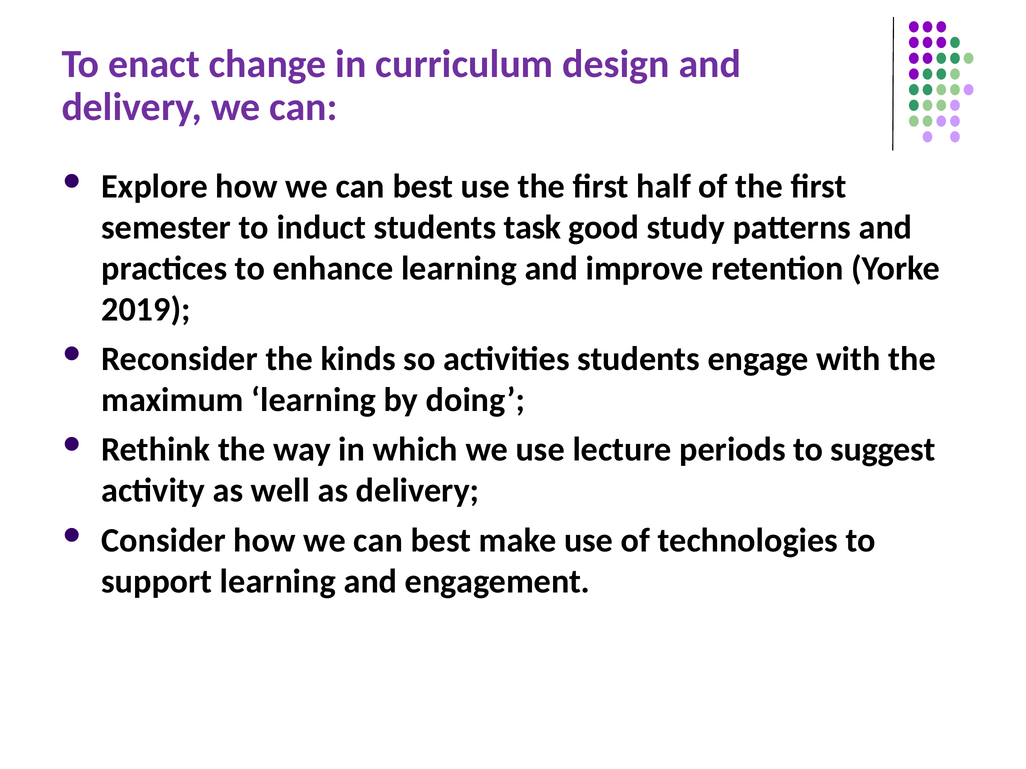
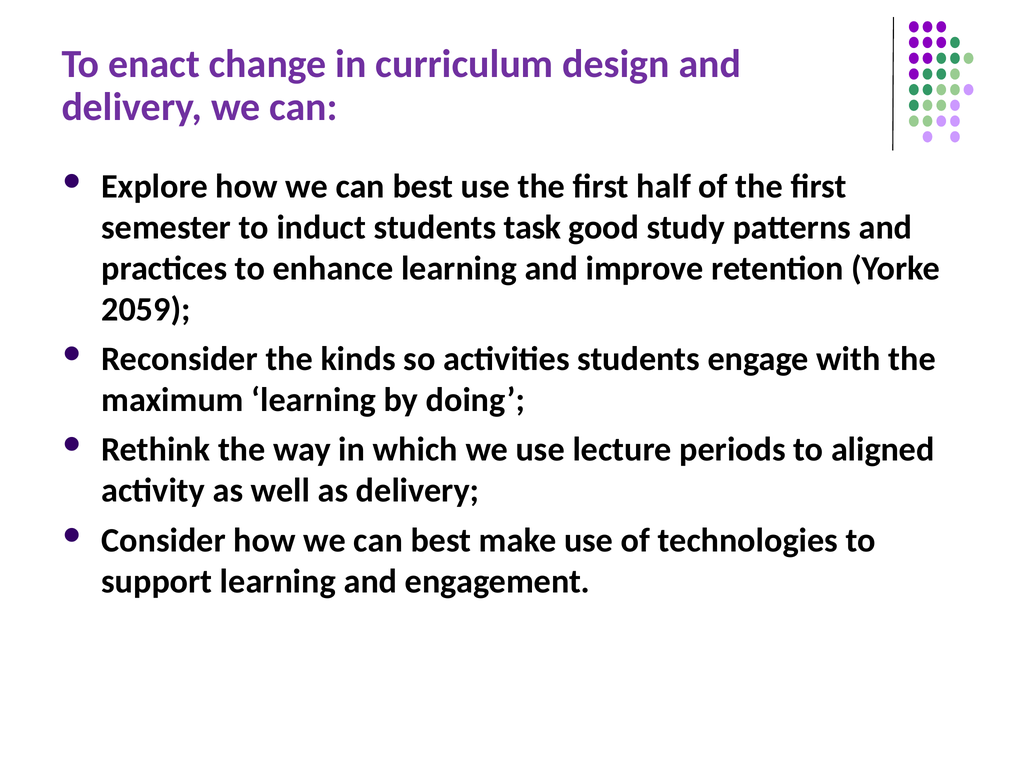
2019: 2019 -> 2059 (146, 310)
suggest: suggest -> aligned (883, 450)
